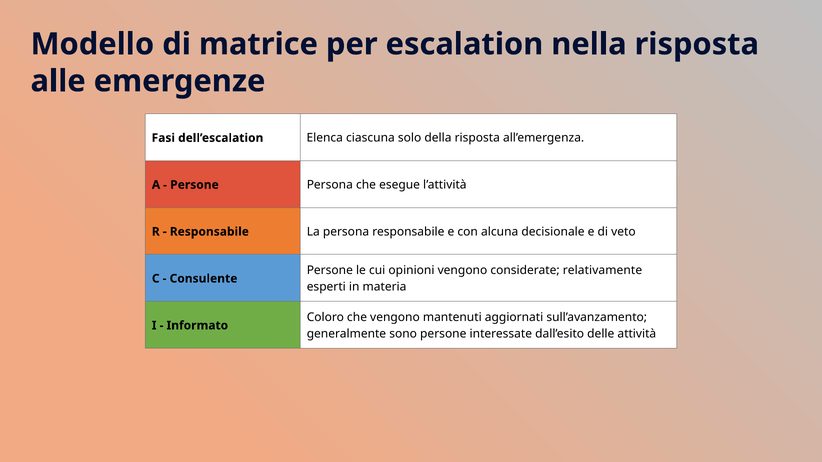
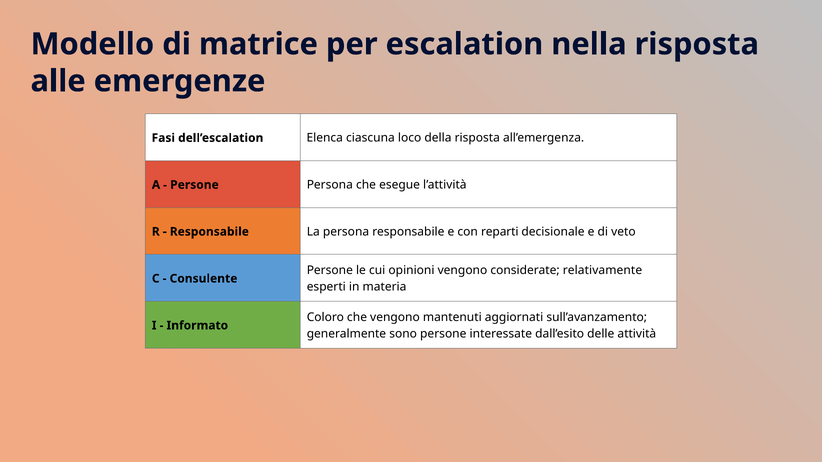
solo: solo -> loco (410, 138)
alcuna: alcuna -> reparti (500, 232)
